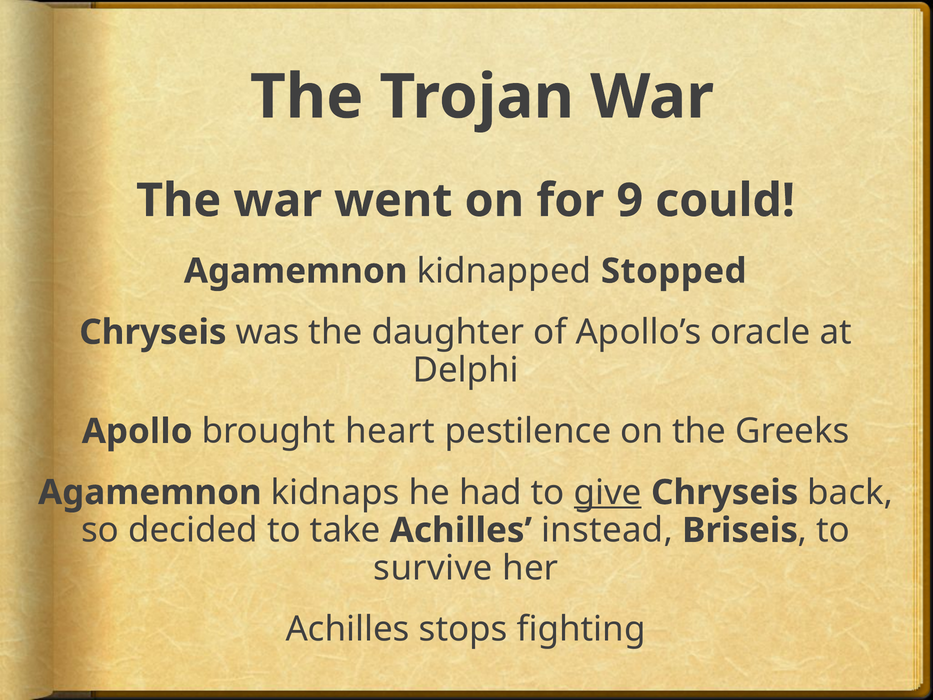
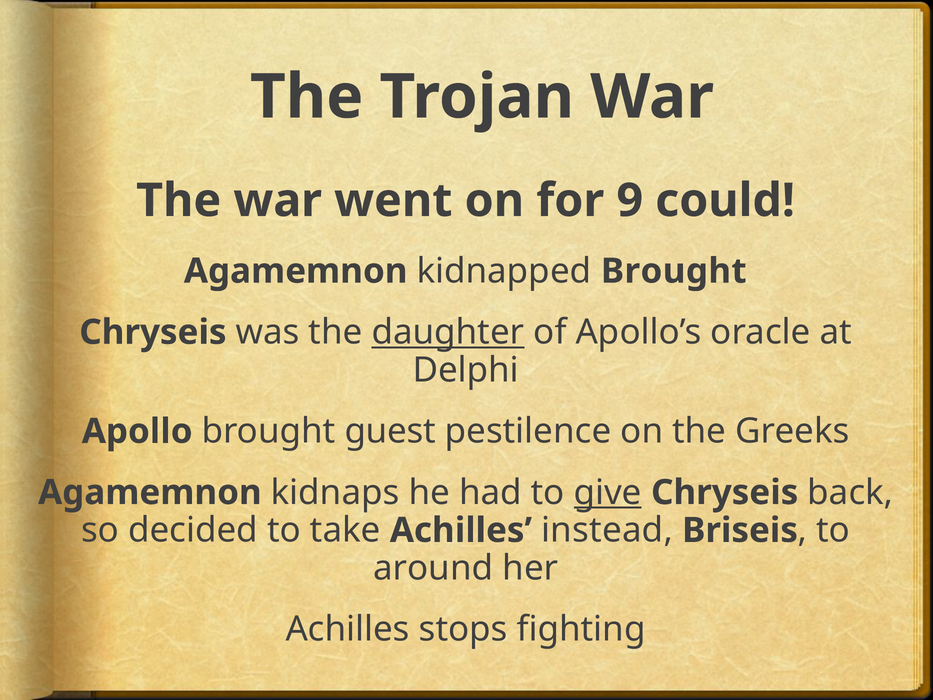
kidnapped Stopped: Stopped -> Brought (674, 271)
daughter underline: none -> present (448, 332)
heart: heart -> guest (390, 431)
survive: survive -> around (433, 568)
